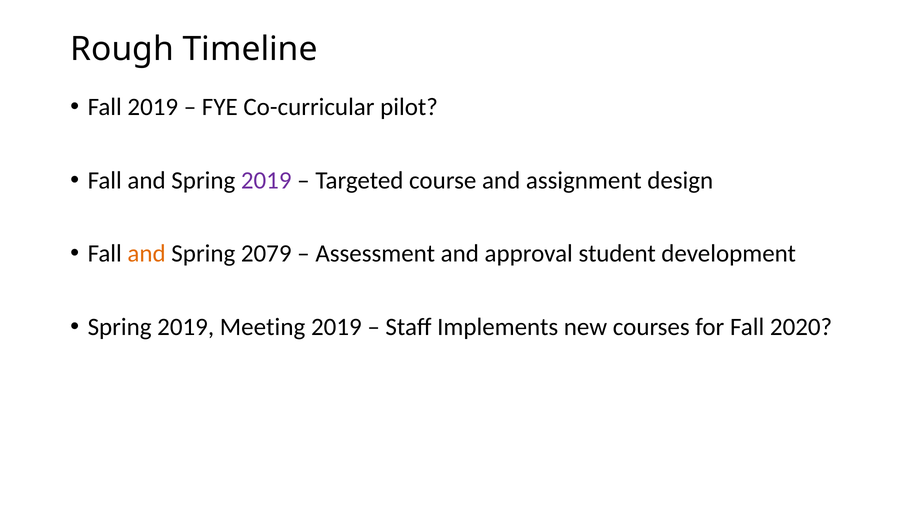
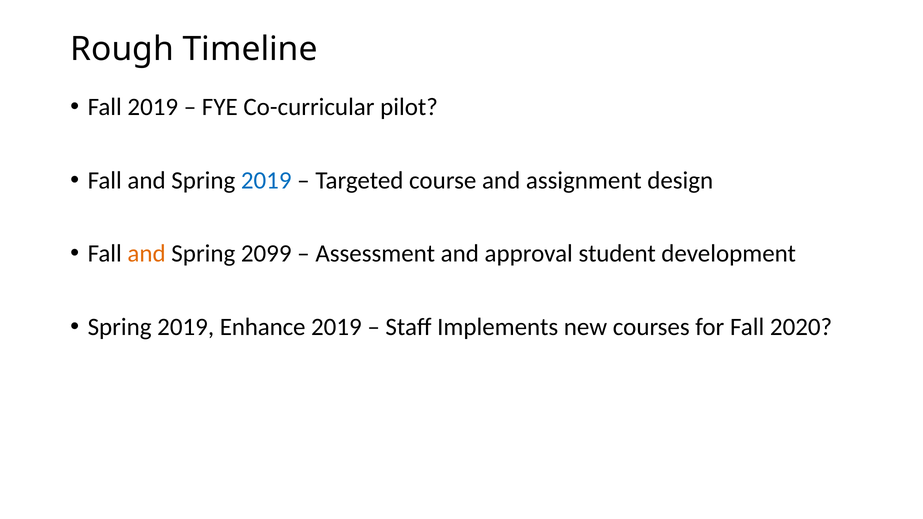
2019 colour: purple -> blue (266, 180)
2079: 2079 -> 2099 (266, 254)
Meeting: Meeting -> Enhance (263, 327)
